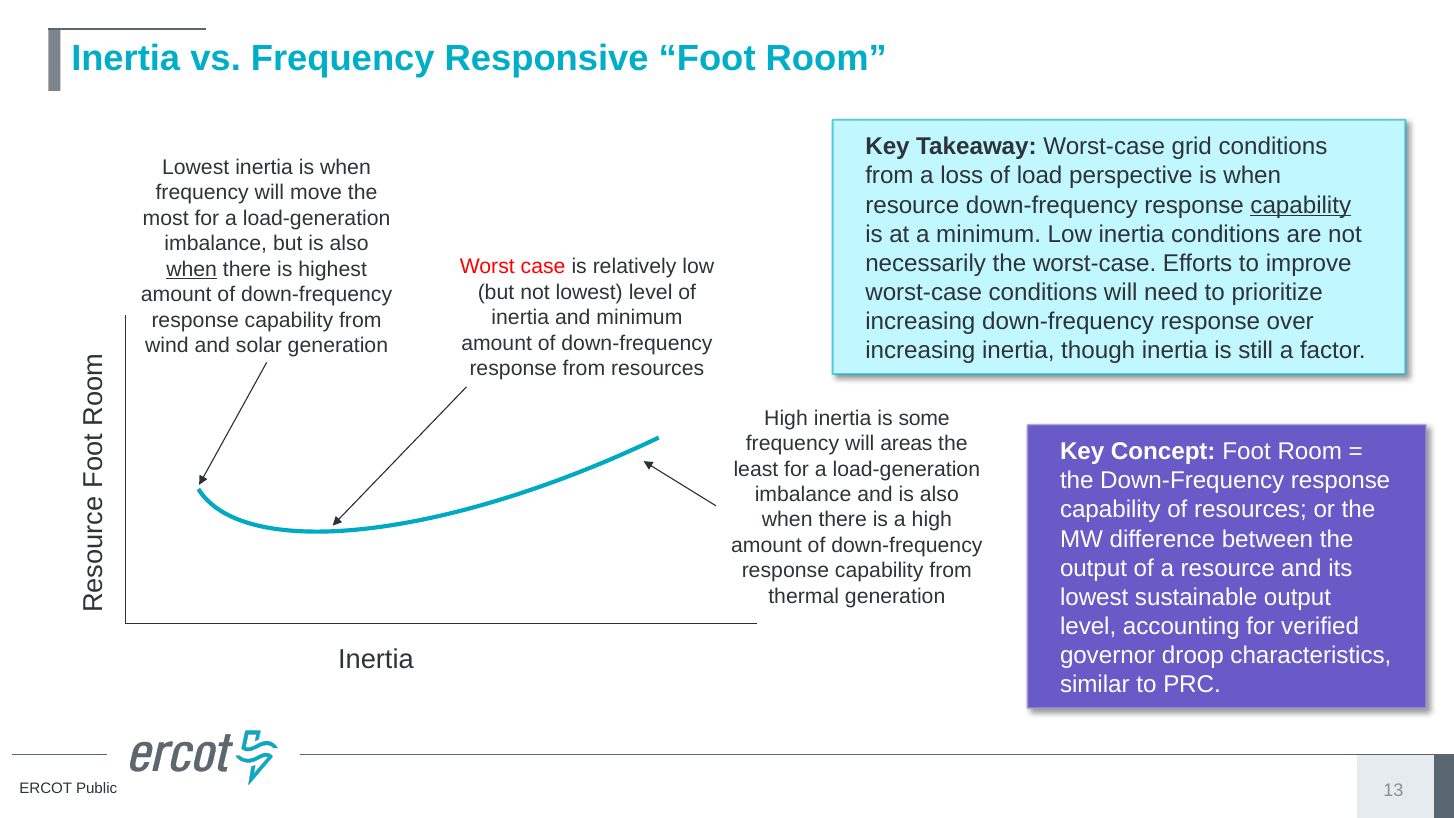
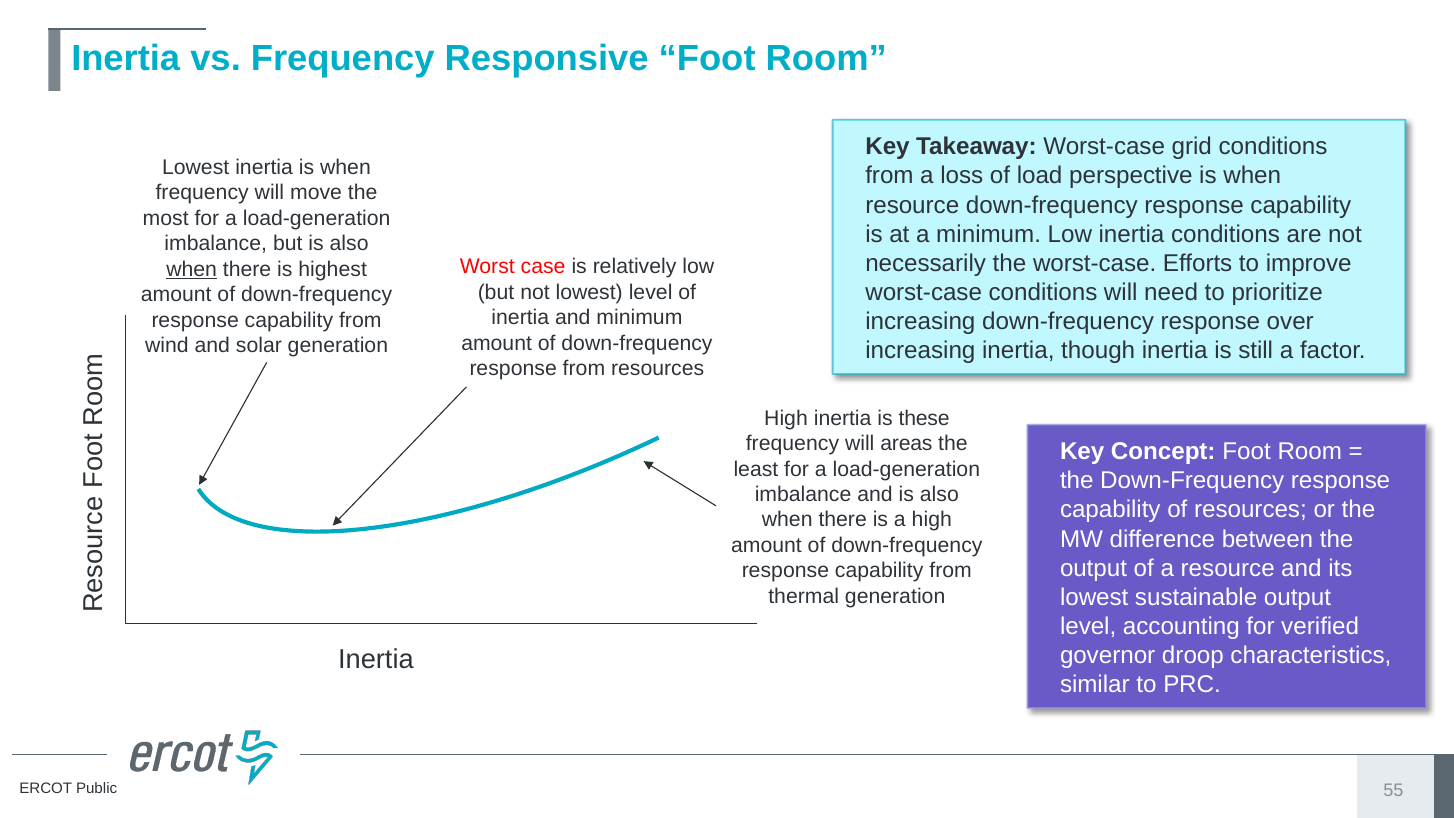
capability underline: present -> none (1301, 205)
some: some -> these (924, 418)
13: 13 -> 55 (1393, 790)
